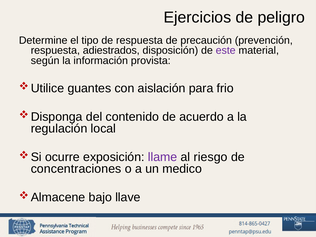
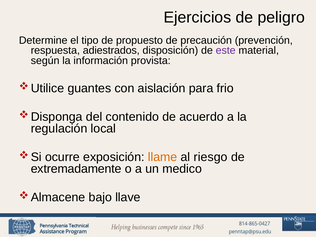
de respuesta: respuesta -> propuesto (139, 40)
llame colour: purple -> orange (163, 157)
concentraciones: concentraciones -> extremadamente (76, 169)
